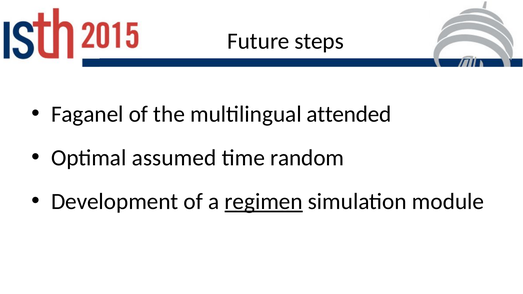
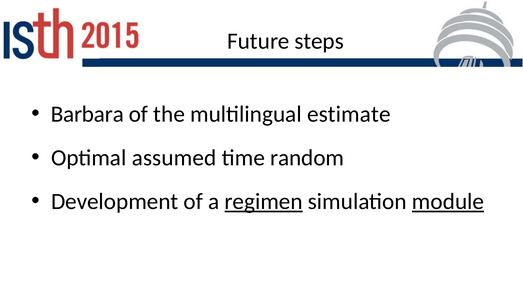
Faganel: Faganel -> Barbara (87, 114)
attended: attended -> estimate (349, 114)
module underline: none -> present (448, 202)
